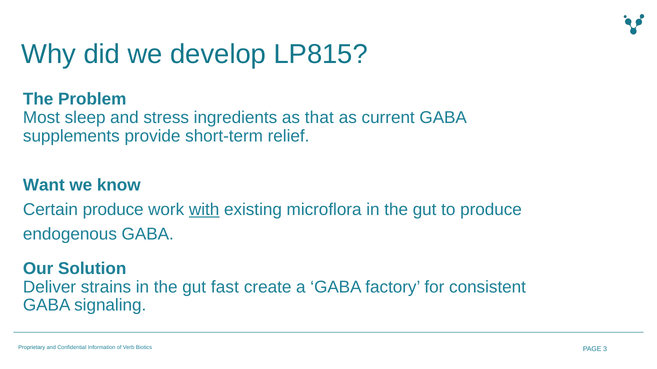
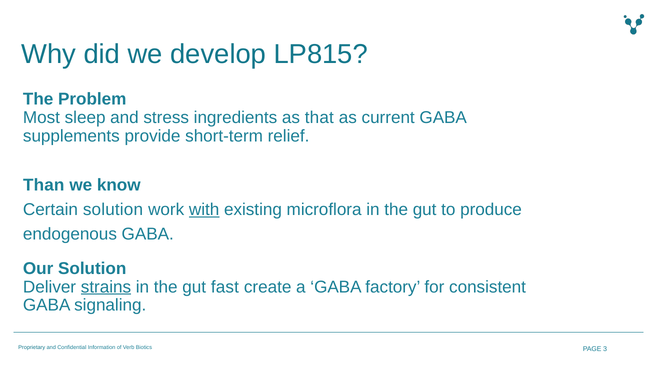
Want: Want -> Than (44, 185)
Certain produce: produce -> solution (113, 210)
strains underline: none -> present (106, 287)
